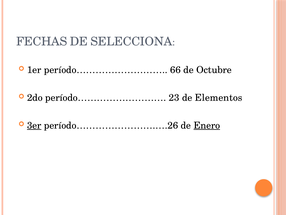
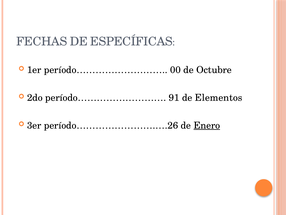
SELECCIONA: SELECCIONA -> ESPECÍFICAS (131, 41)
66: 66 -> 00 (175, 70)
23: 23 -> 91 (174, 98)
3er underline: present -> none (34, 125)
